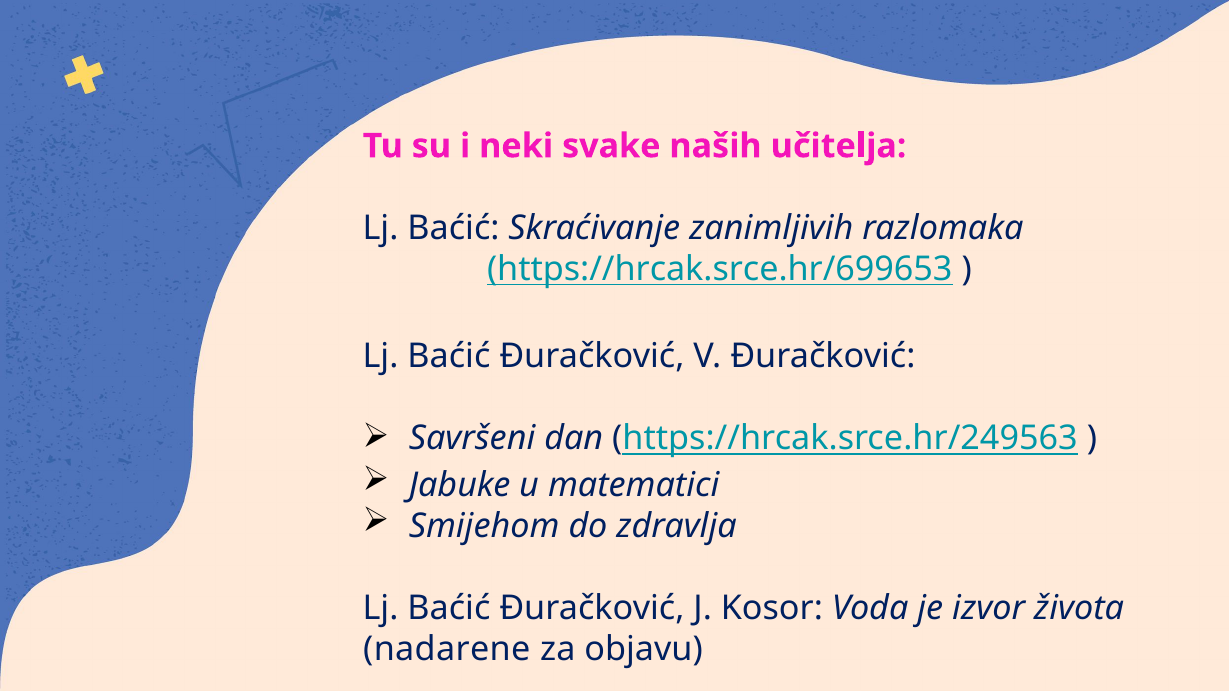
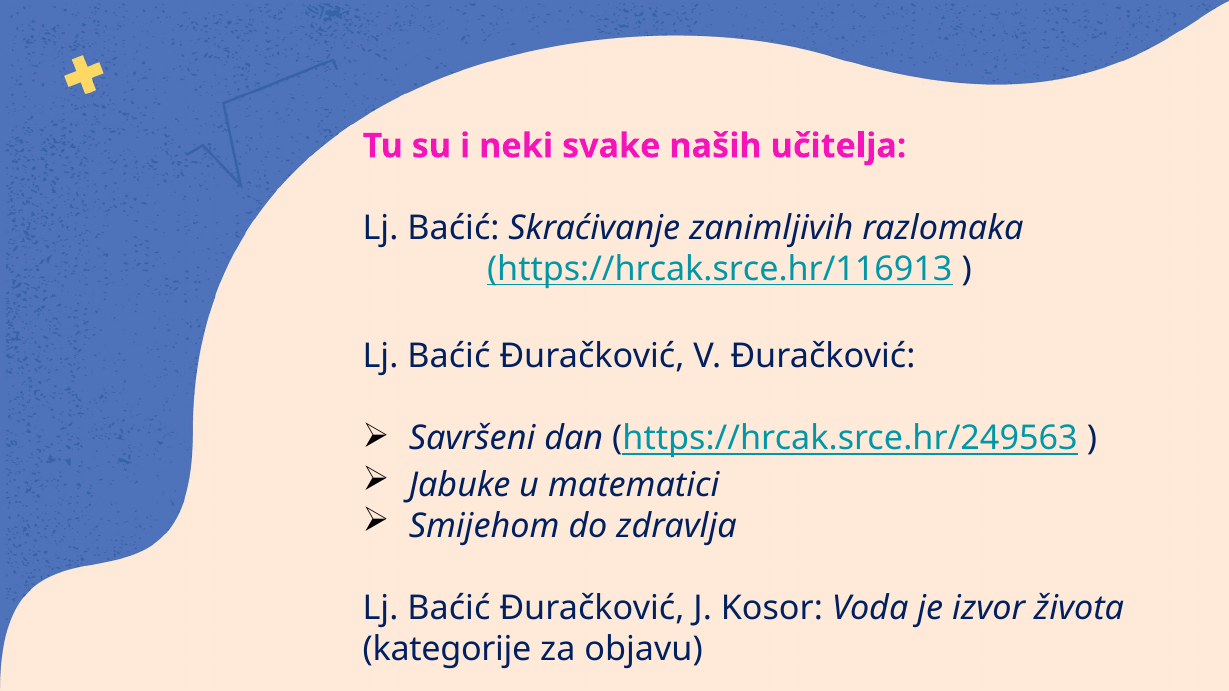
https://hrcak.srce.hr/699653: https://hrcak.srce.hr/699653 -> https://hrcak.srce.hr/116913 (720, 269)
nadarene: nadarene -> kategorije (447, 649)
